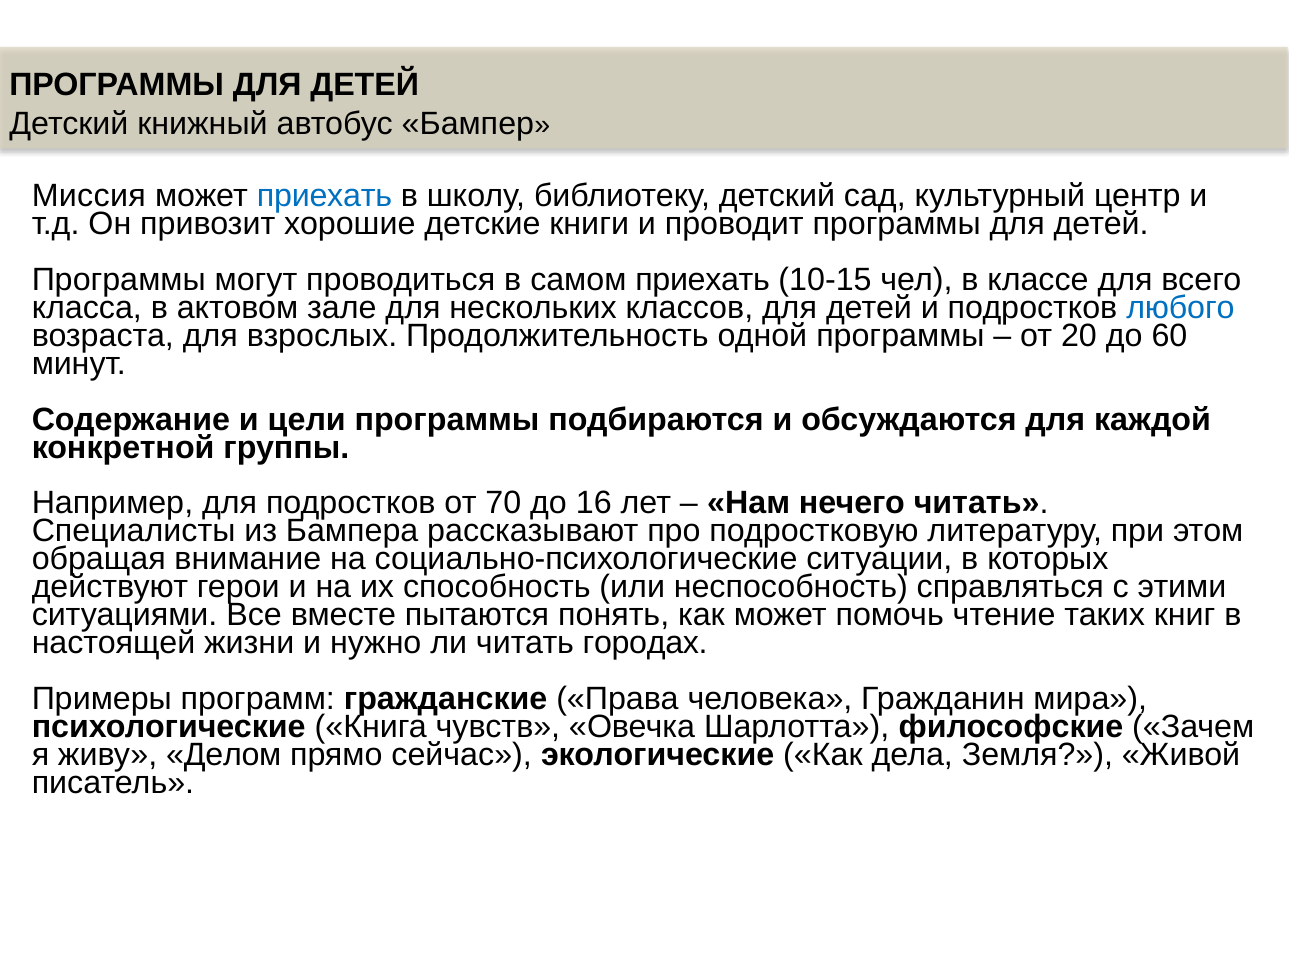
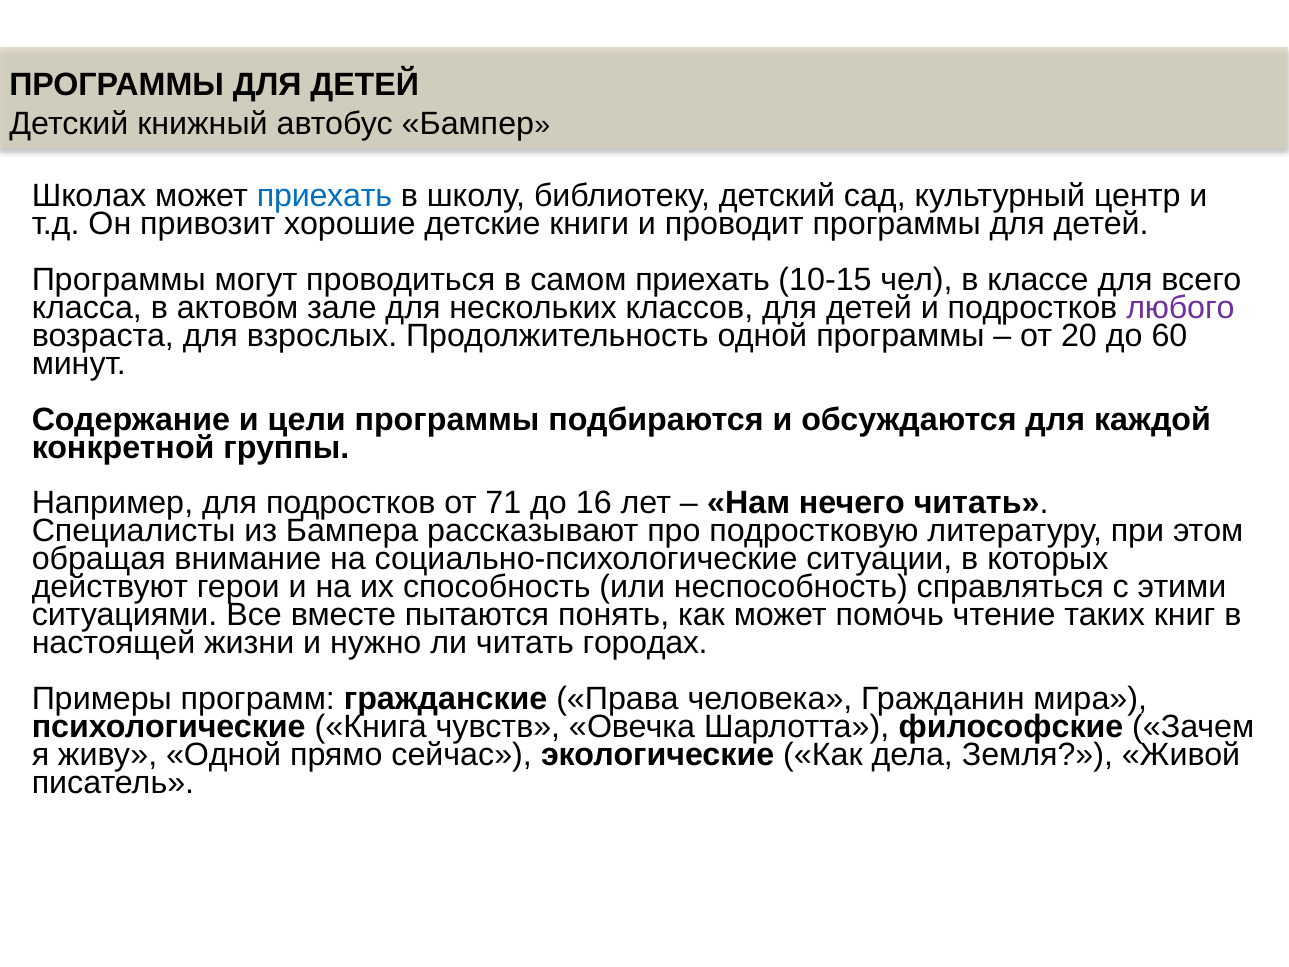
Миссия: Миссия -> Школах (89, 196)
любого colour: blue -> purple (1180, 308)
70: 70 -> 71 (503, 503)
живу Делом: Делом -> Одной (224, 754)
